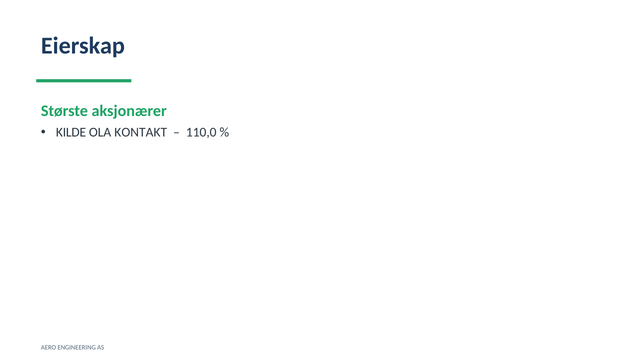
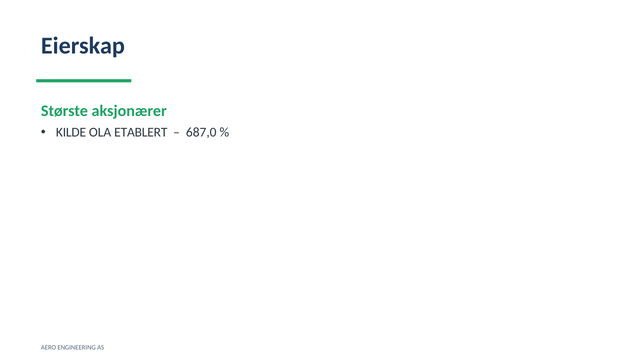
KONTAKT: KONTAKT -> ETABLERT (141, 132)
110,0: 110,0 -> 687,0 (201, 132)
